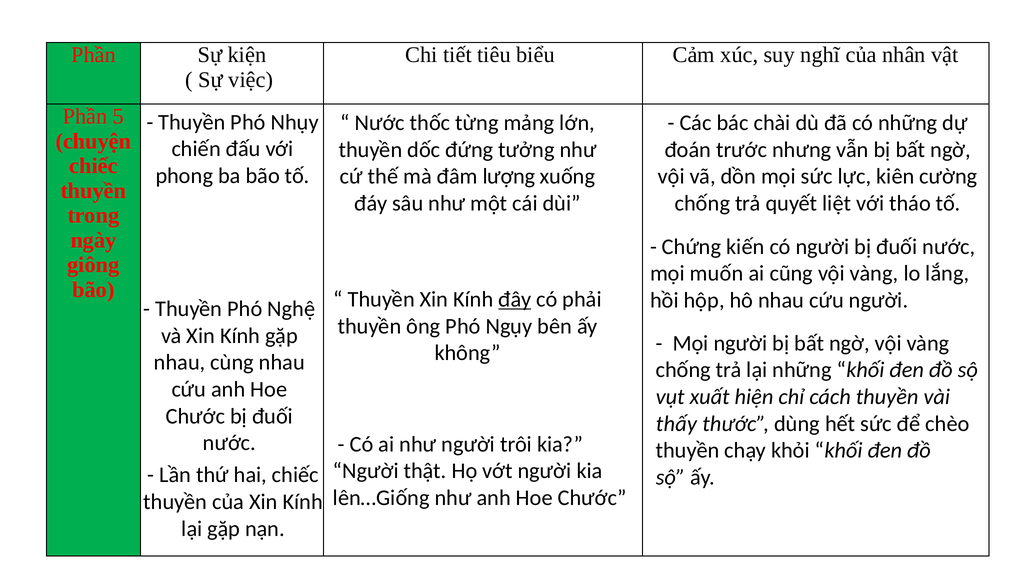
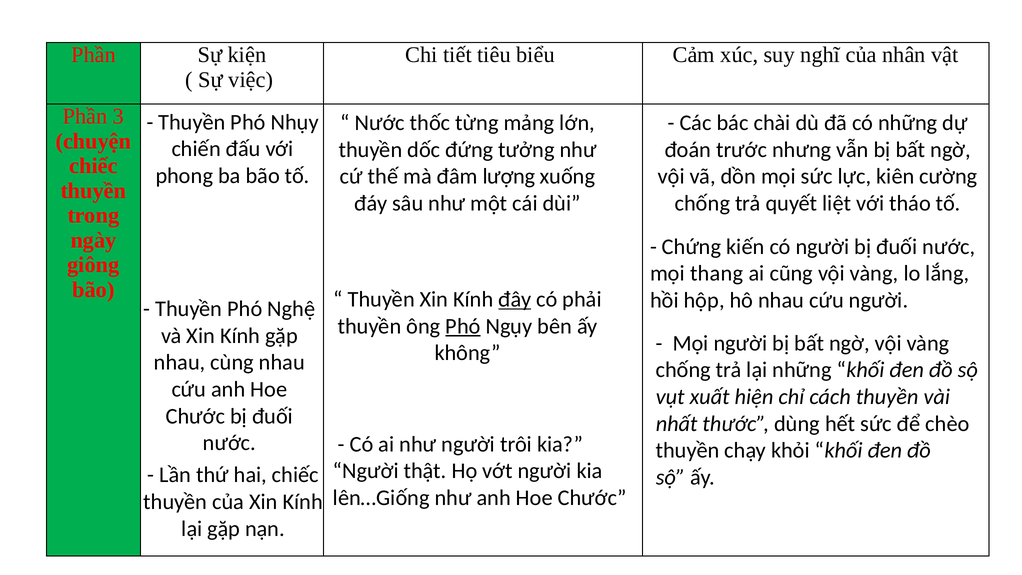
5: 5 -> 3 (119, 116)
muốn: muốn -> thang (717, 274)
Phó underline: none -> present (463, 326)
thấy: thấy -> nhất (677, 424)
